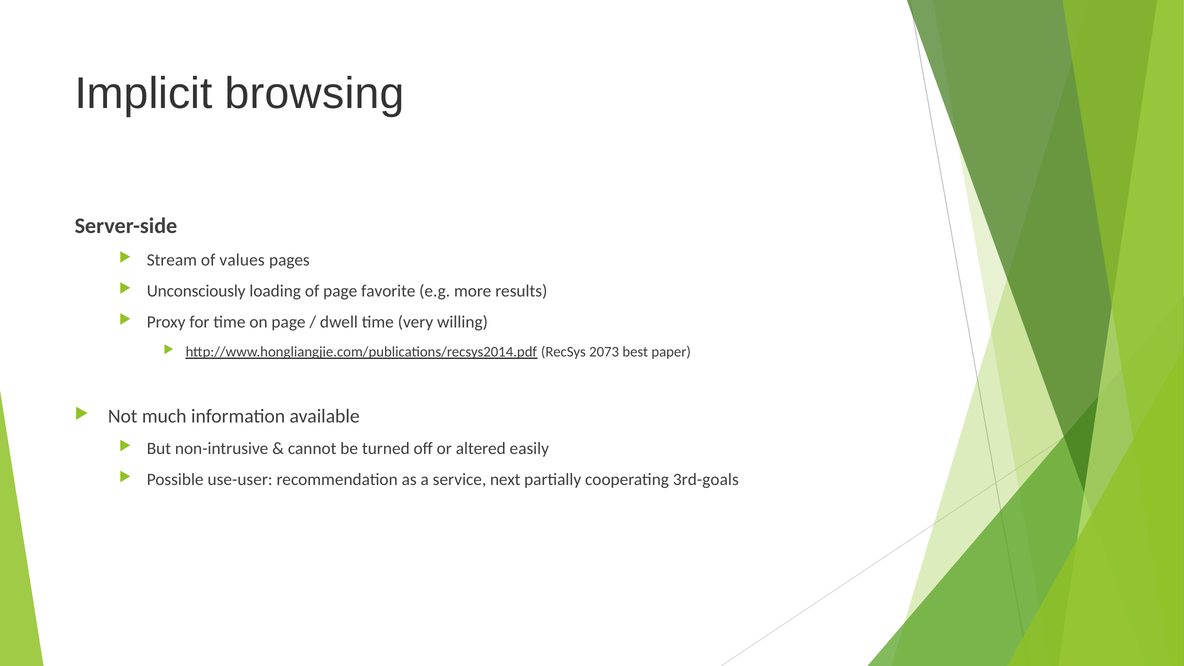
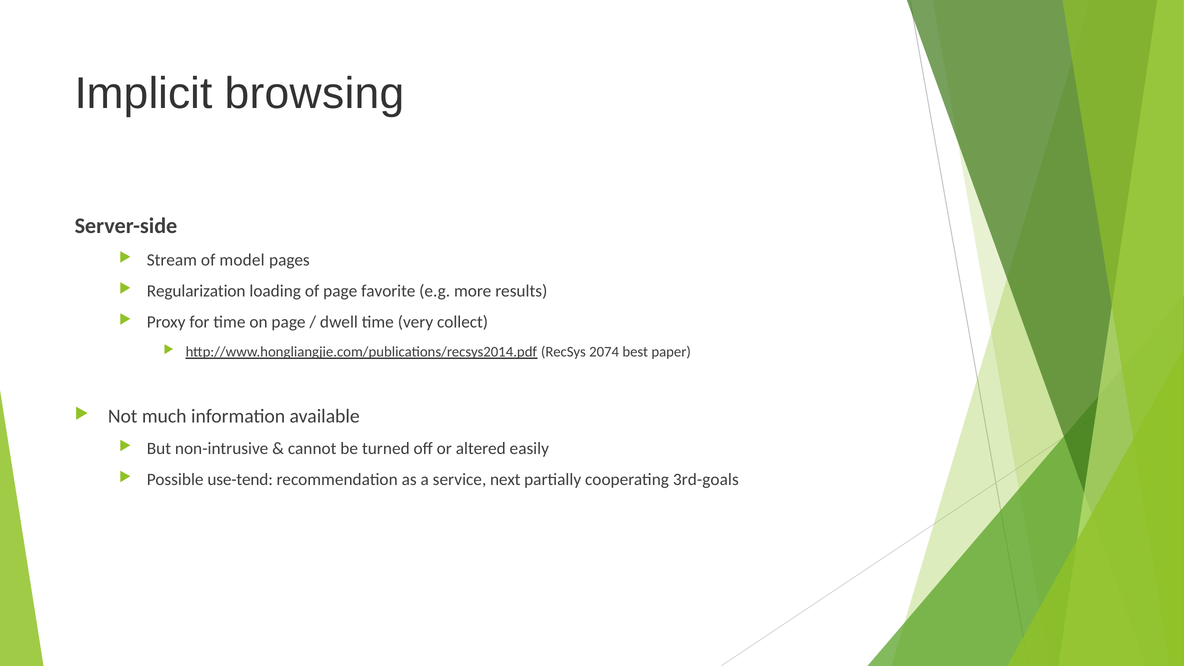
values: values -> model (242, 260)
Unconsciously: Unconsciously -> Regularization (196, 291)
willing: willing -> collect (463, 322)
2073: 2073 -> 2074 (604, 352)
use-user: use-user -> use-tend (240, 480)
